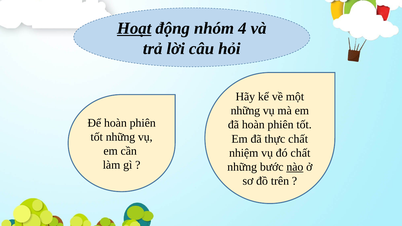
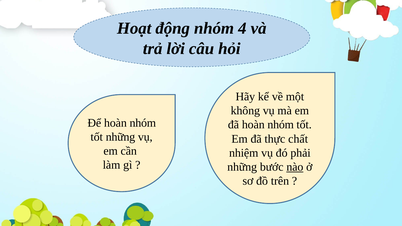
Hoạt underline: present -> none (134, 28)
những: những -> không (245, 111)
Để hoàn phiên: phiên -> nhóm (143, 123)
đã hoàn phiên: phiên -> nhóm (281, 125)
đó chất: chất -> phải (301, 153)
